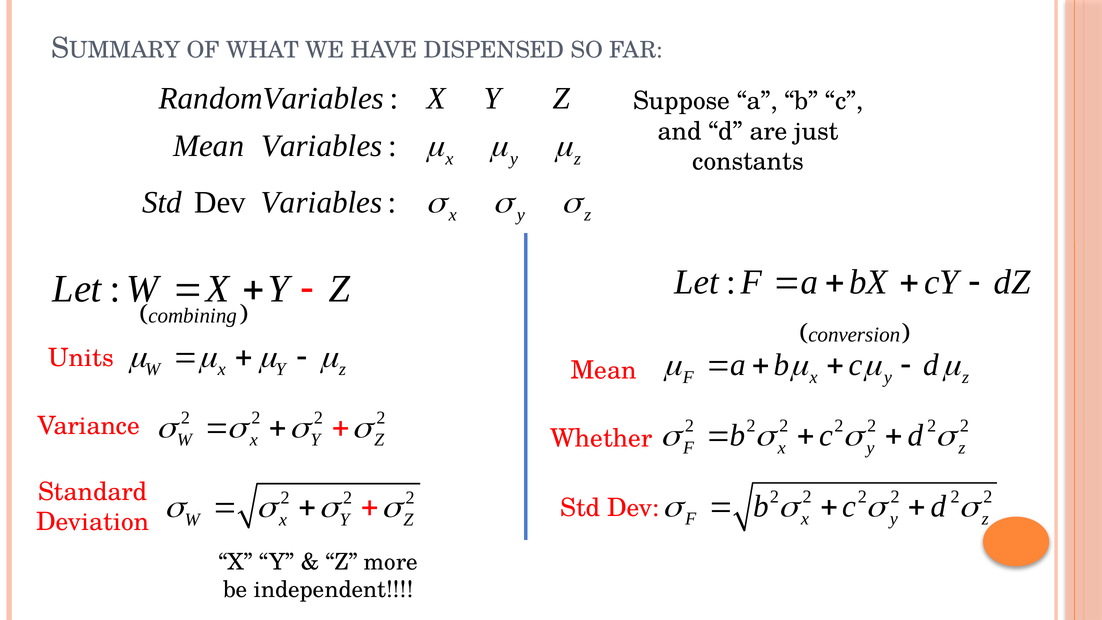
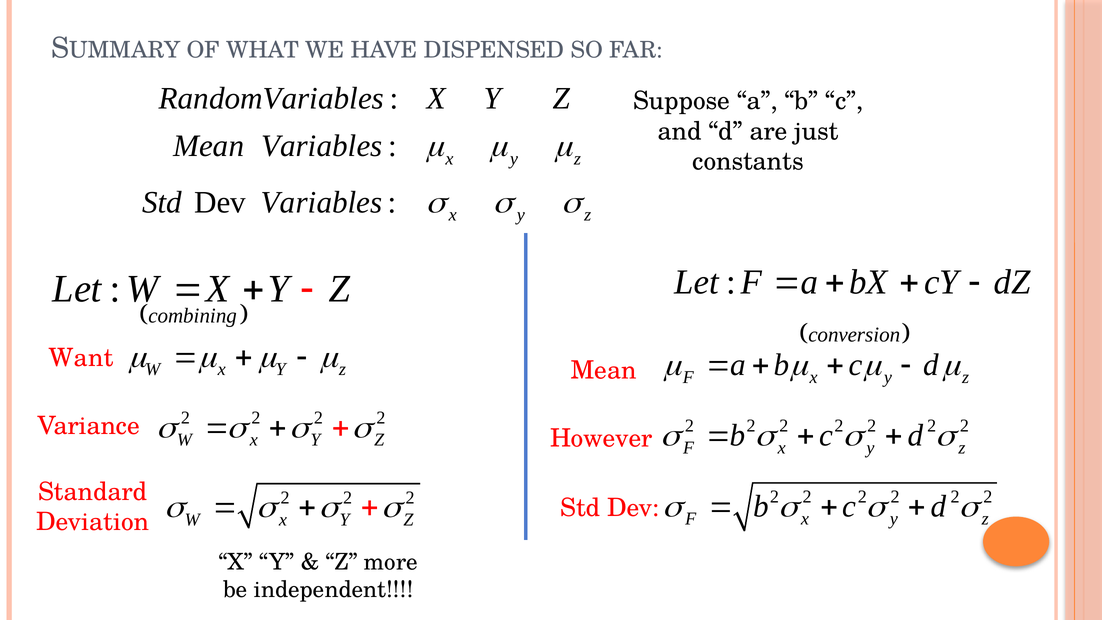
Units: Units -> Want (81, 358)
Whether: Whether -> However (601, 438)
